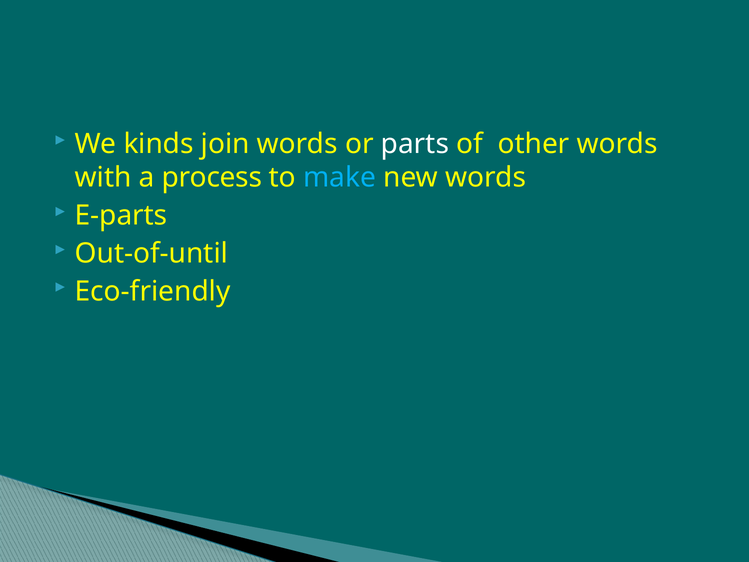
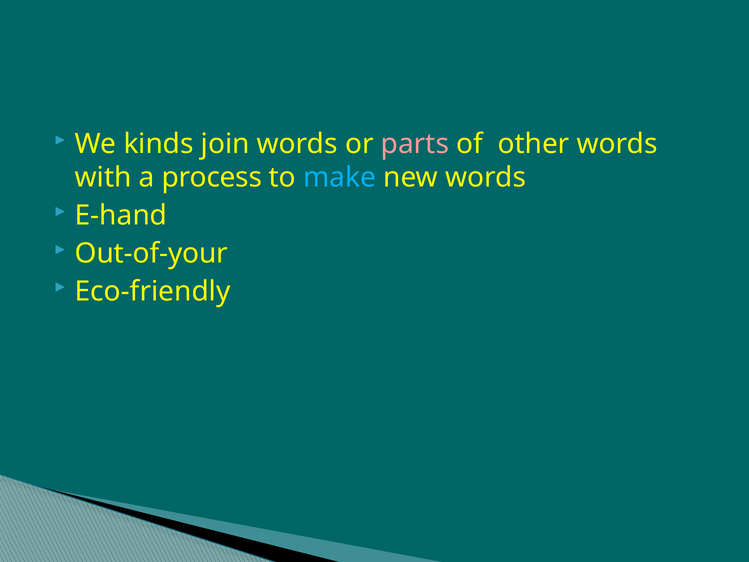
parts colour: white -> pink (415, 144)
E-parts: E-parts -> E-hand (121, 216)
Out-of-until: Out-of-until -> Out-of-your (151, 253)
